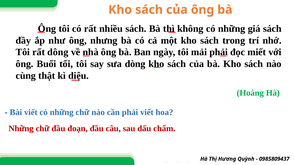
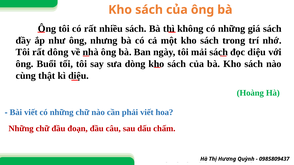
mải phải: phải -> sách (219, 52)
đọc miết: miết -> diệu (257, 52)
